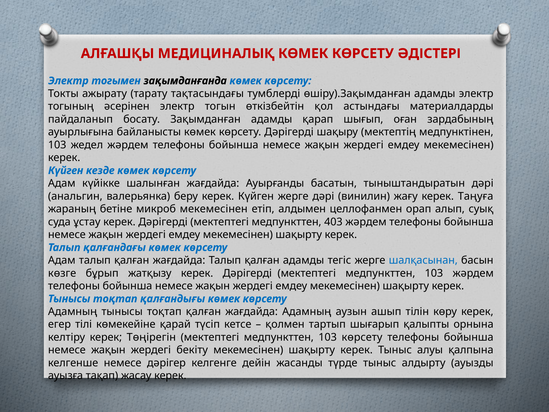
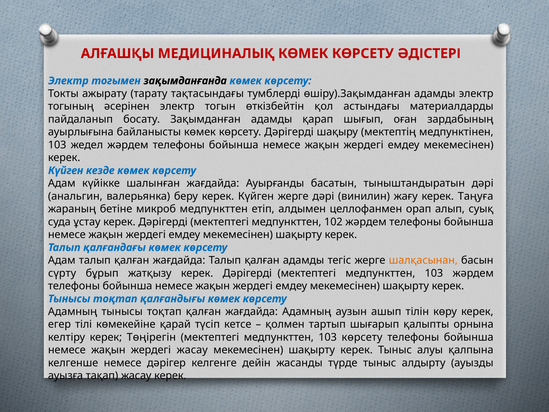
микроб мекемесінен: мекемесінен -> медпункттен (214, 209)
403: 403 -> 102 (333, 222)
шалқасынан colour: blue -> orange (423, 260)
көзге: көзге -> сүрту (62, 273)
жердегі бекіту: бекіту -> жасау (192, 350)
